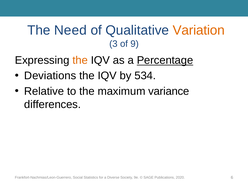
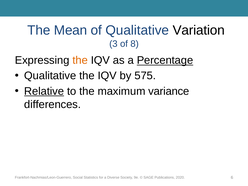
Need: Need -> Mean (71, 30)
Variation colour: orange -> black (199, 30)
9: 9 -> 8 (135, 44)
Deviations: Deviations -> Qualitative (50, 76)
534: 534 -> 575 (145, 76)
Relative underline: none -> present (44, 91)
